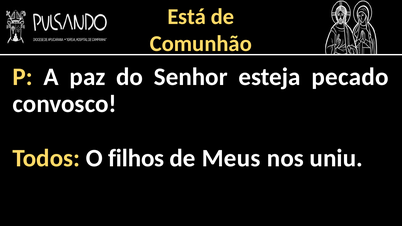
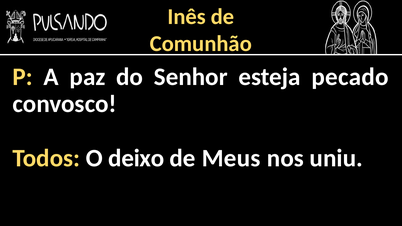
Está: Está -> Inês (187, 17)
filhos: filhos -> deixo (136, 158)
